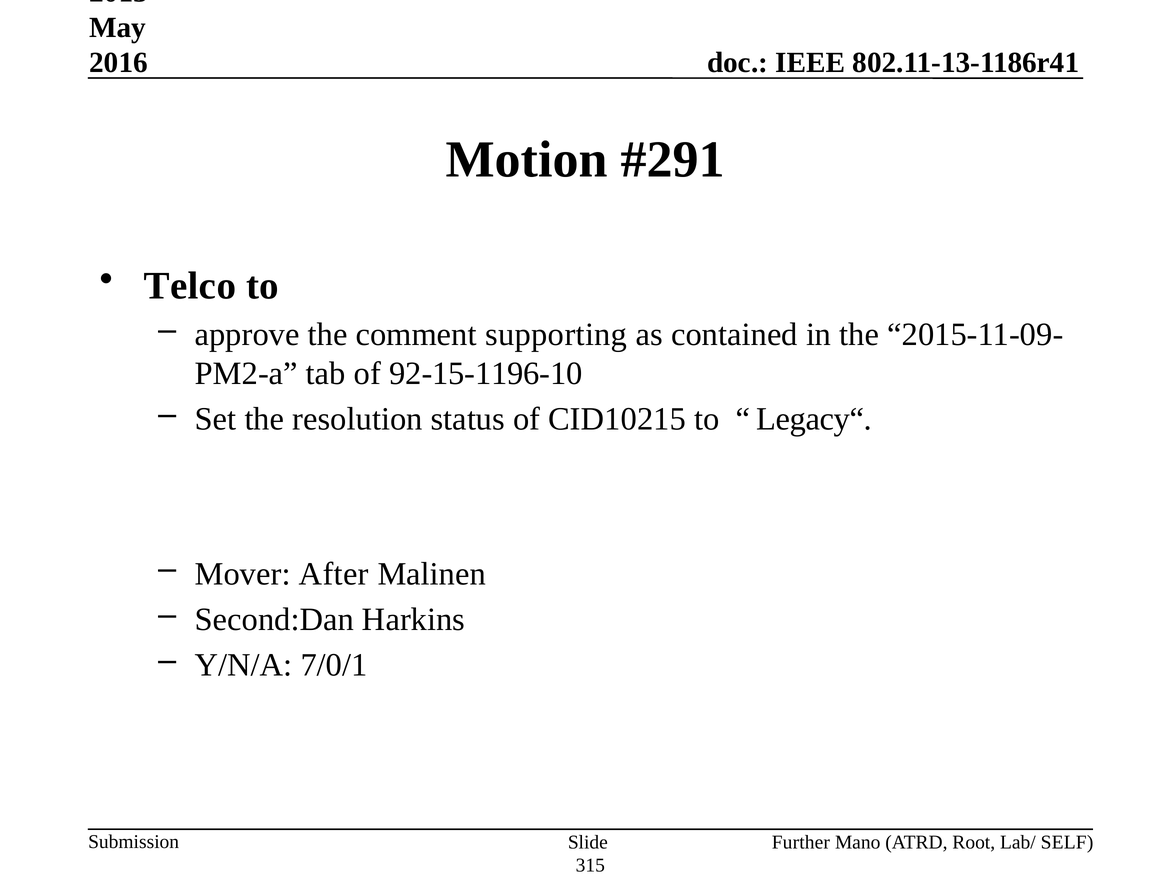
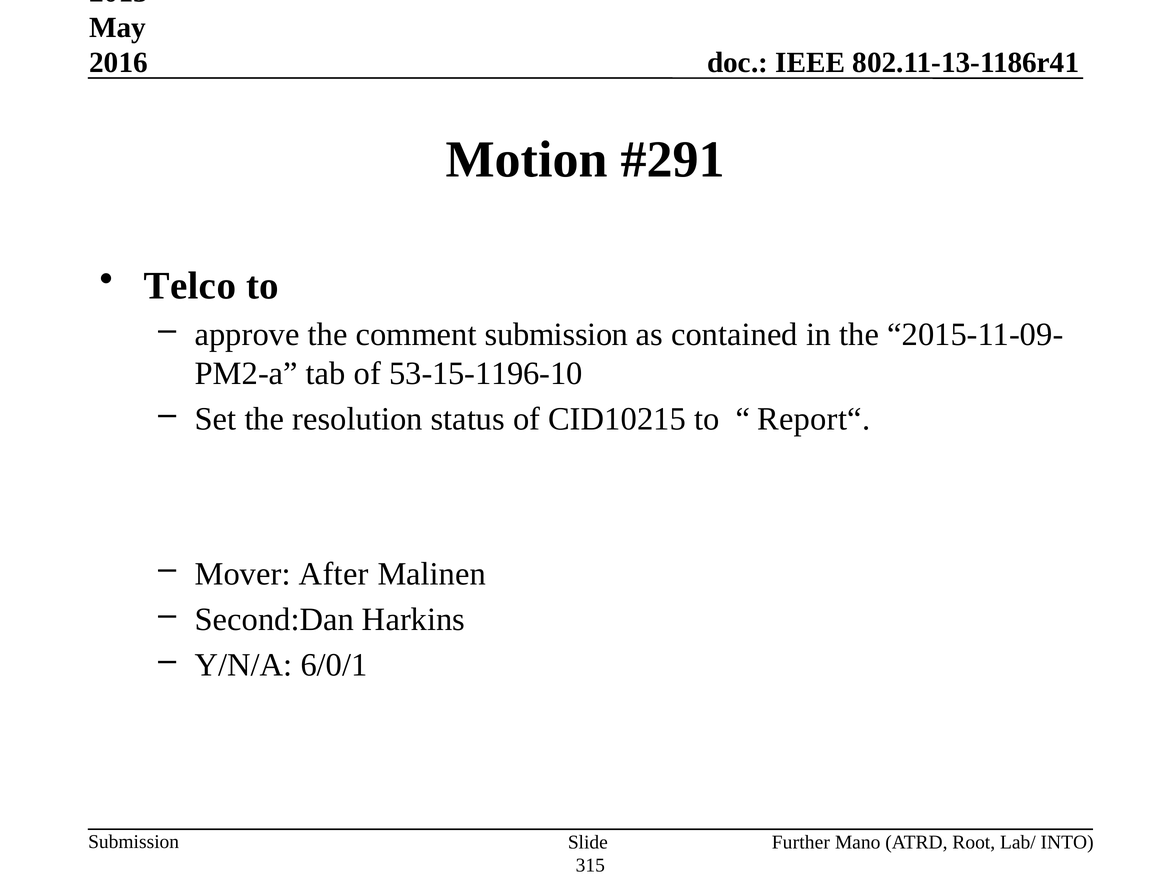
comment supporting: supporting -> submission (557, 335)
92-15-1196-10: 92-15-1196-10 -> 53-15-1196-10 (486, 374)
Legacy“: Legacy“ -> Report“ (814, 419)
7/0/1: 7/0/1 -> 6/0/1 (334, 665)
SELF: SELF -> INTO (1067, 842)
